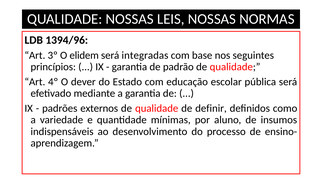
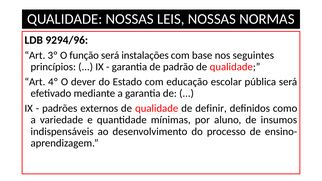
1394/96: 1394/96 -> 9294/96 (67, 40)
elidem: elidem -> função (84, 55)
integradas: integradas -> instalações (145, 55)
